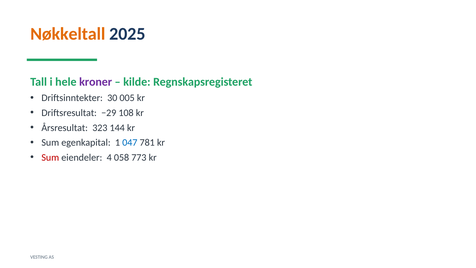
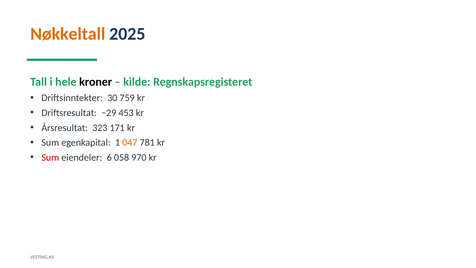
kroner colour: purple -> black (96, 82)
005: 005 -> 759 (127, 98)
108: 108 -> 453 (126, 113)
144: 144 -> 171 (117, 128)
047 colour: blue -> orange (130, 143)
4: 4 -> 6 (109, 157)
773: 773 -> 970 (139, 157)
